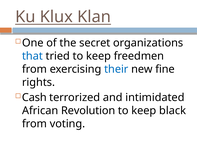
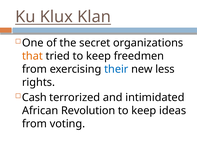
that colour: blue -> orange (32, 56)
fine: fine -> less (165, 69)
black: black -> ideas (173, 110)
